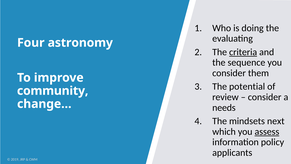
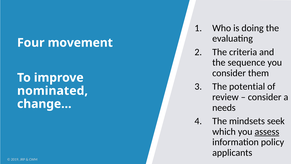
astronomy: astronomy -> movement (80, 43)
criteria underline: present -> none (243, 52)
community: community -> nominated (53, 91)
next: next -> seek (276, 121)
